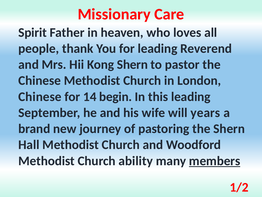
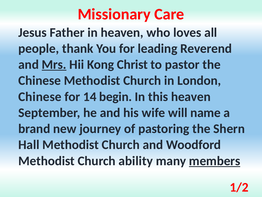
Spirit: Spirit -> Jesus (33, 32)
Mrs underline: none -> present (54, 64)
Kong Shern: Shern -> Christ (132, 64)
this leading: leading -> heaven (191, 96)
years: years -> name (206, 112)
